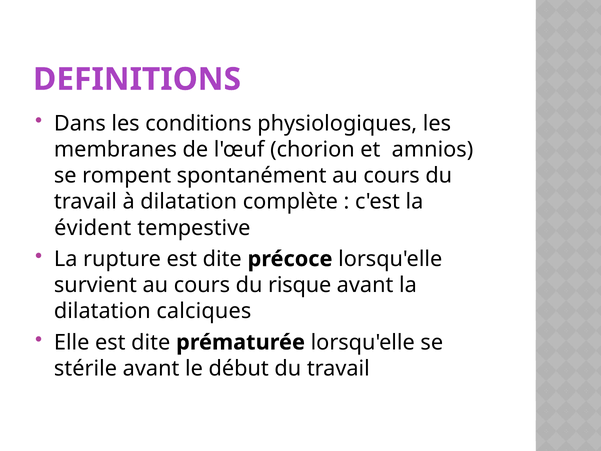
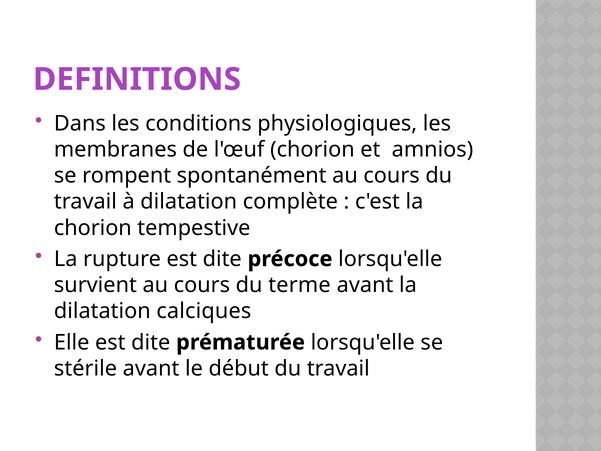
évident: évident -> chorion (93, 228)
risque: risque -> terme (299, 285)
